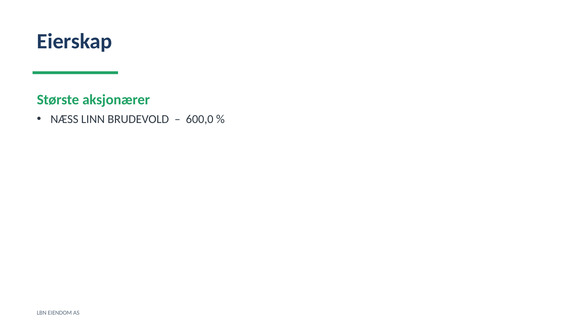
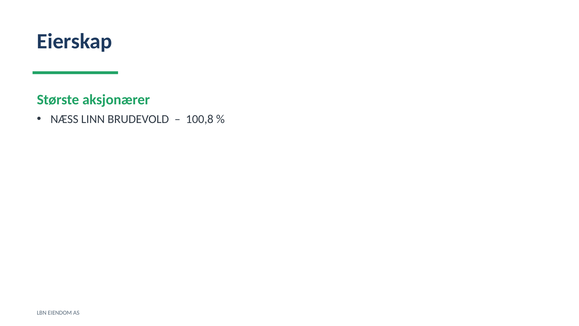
600,0: 600,0 -> 100,8 (200, 119)
